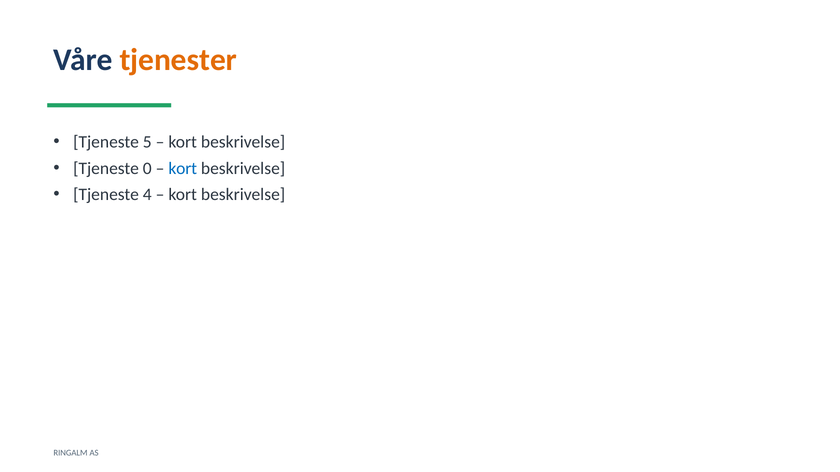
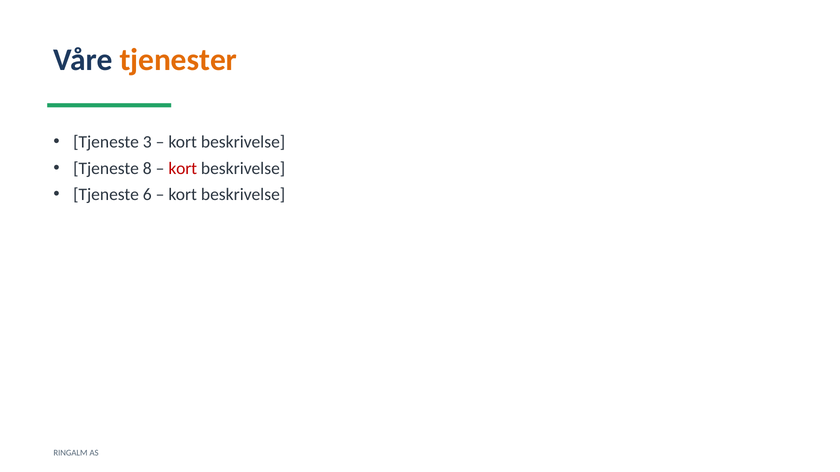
5: 5 -> 3 (147, 142)
0: 0 -> 8 (147, 169)
kort colour: blue -> red (183, 169)
4: 4 -> 6 (147, 195)
